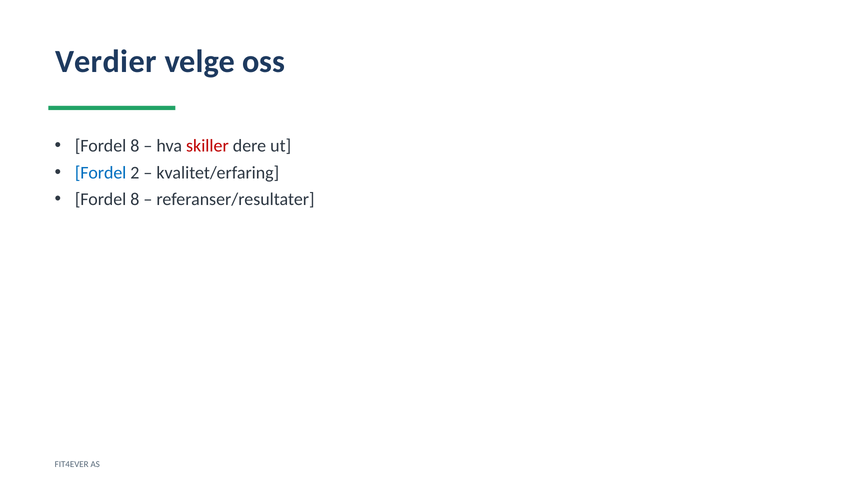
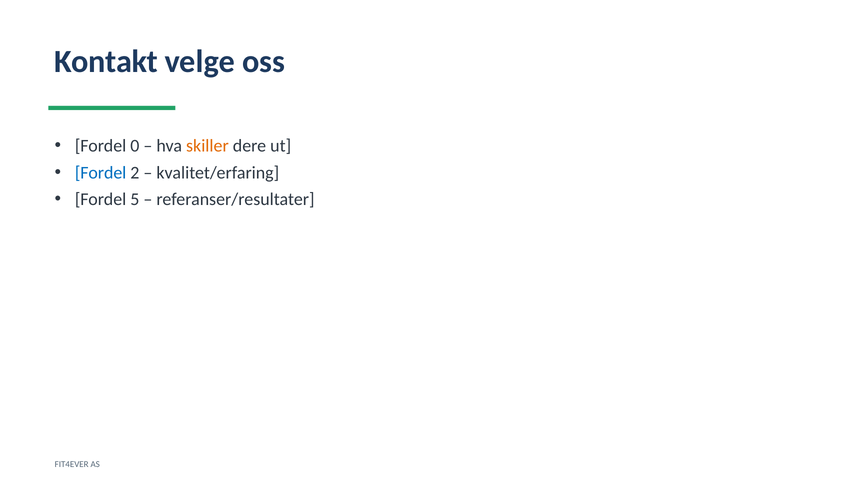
Verdier: Verdier -> Kontakt (106, 61)
8: 8 -> 0 (135, 146)
skiller colour: red -> orange (207, 146)
8: 8 -> 5 (135, 199)
